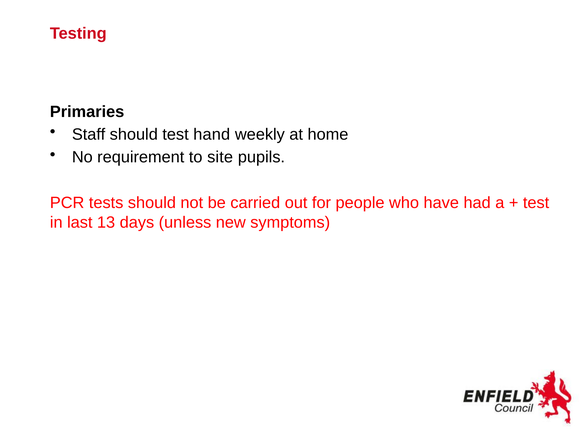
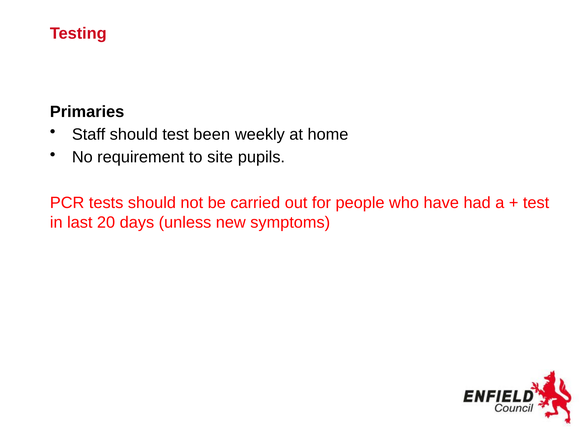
hand: hand -> been (212, 135)
13: 13 -> 20 (106, 223)
